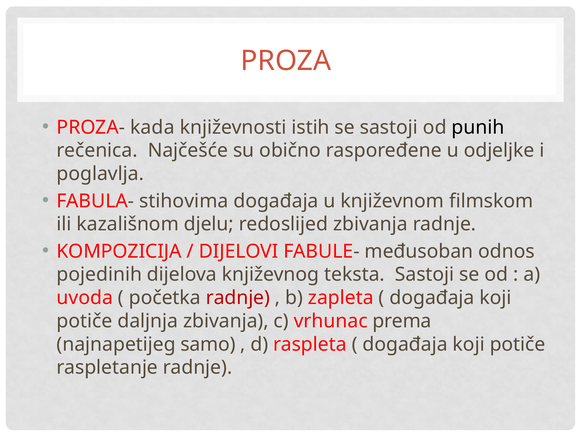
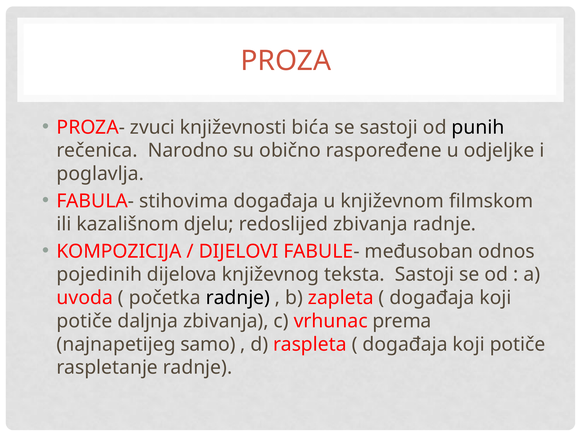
kada: kada -> zvuci (152, 127)
istih: istih -> bića (310, 127)
Najčešće: Najčešće -> Narodno (188, 150)
radnje colour: red -> black (238, 298)
